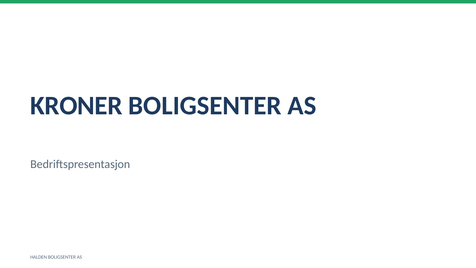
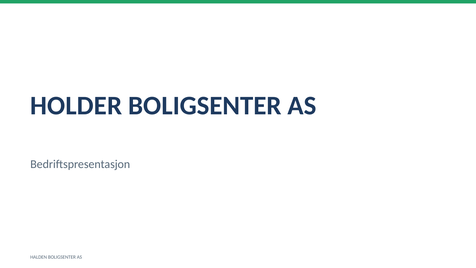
KRONER: KRONER -> HOLDER (76, 106)
